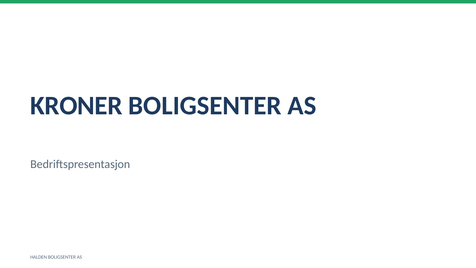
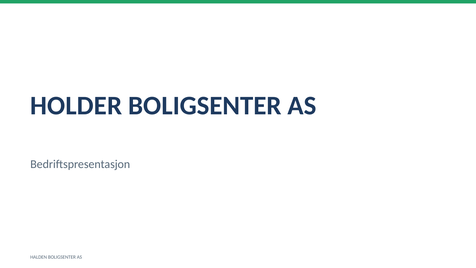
KRONER: KRONER -> HOLDER (76, 106)
